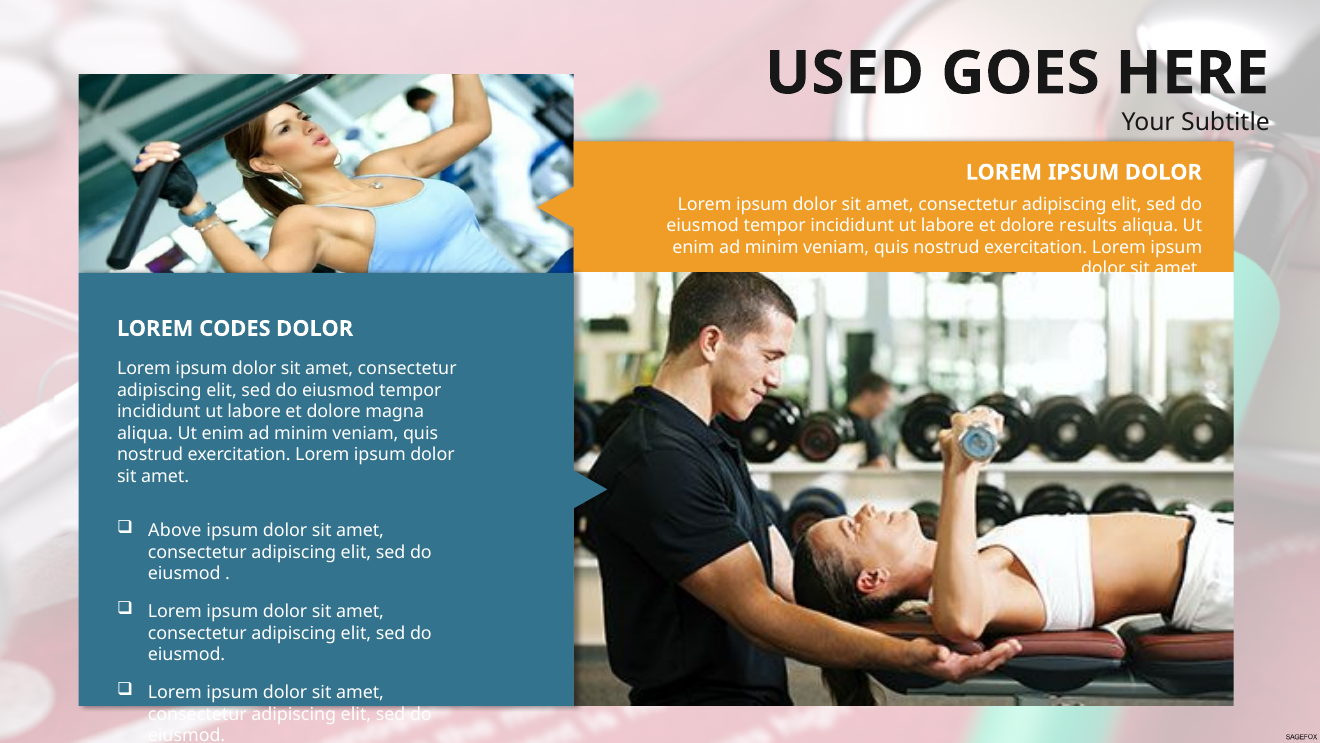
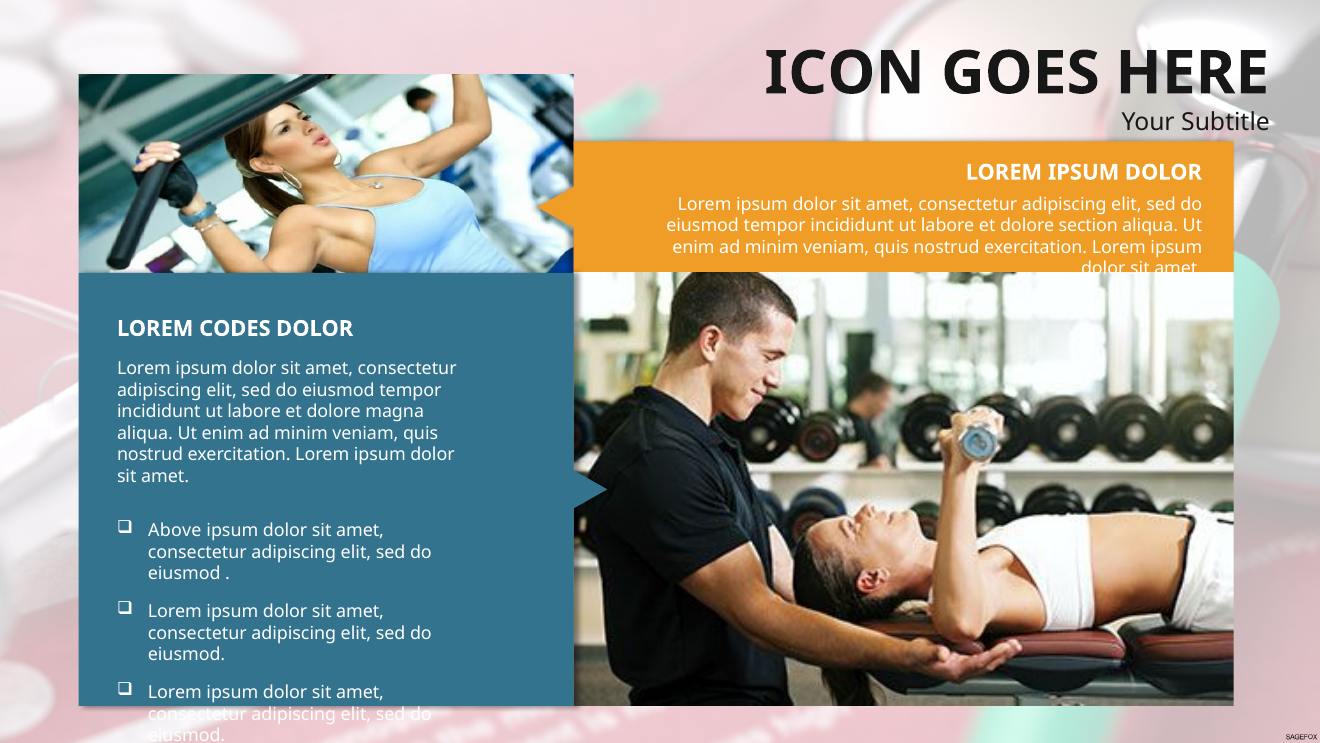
USED: USED -> ICON (845, 73)
results: results -> section (1088, 226)
